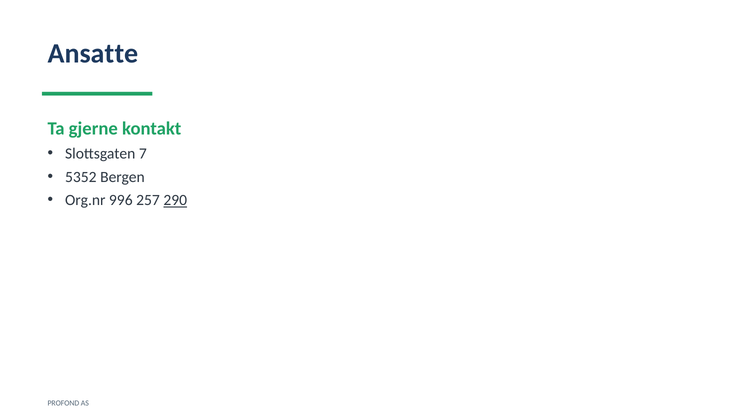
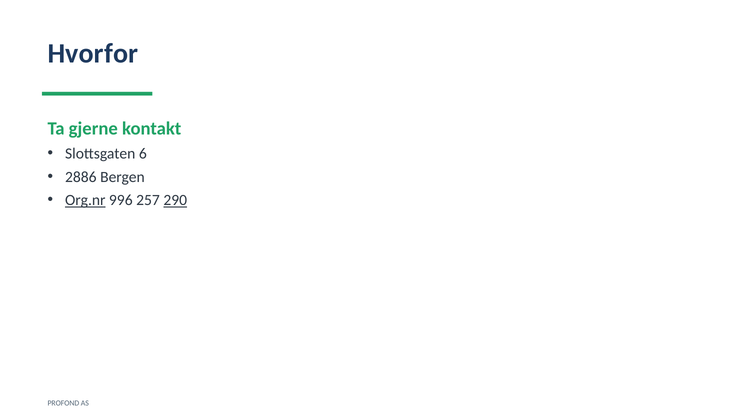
Ansatte: Ansatte -> Hvorfor (93, 53)
7: 7 -> 6 (143, 154)
5352: 5352 -> 2886 (81, 177)
Org.nr underline: none -> present (85, 200)
